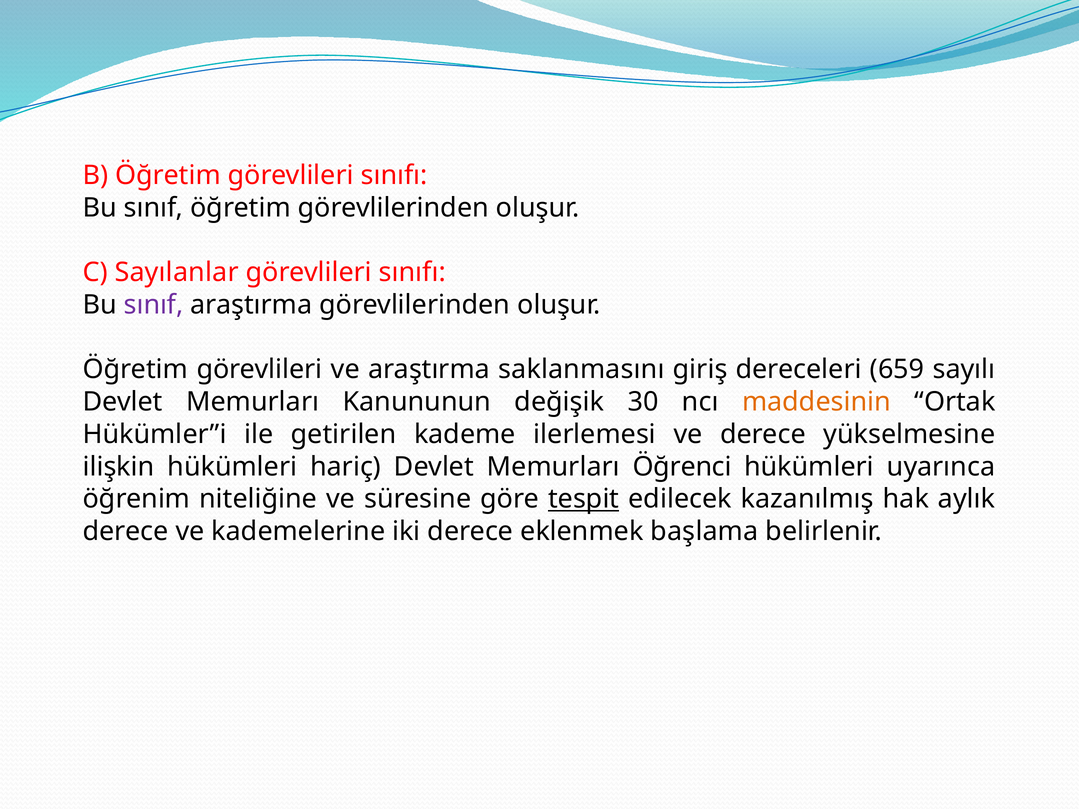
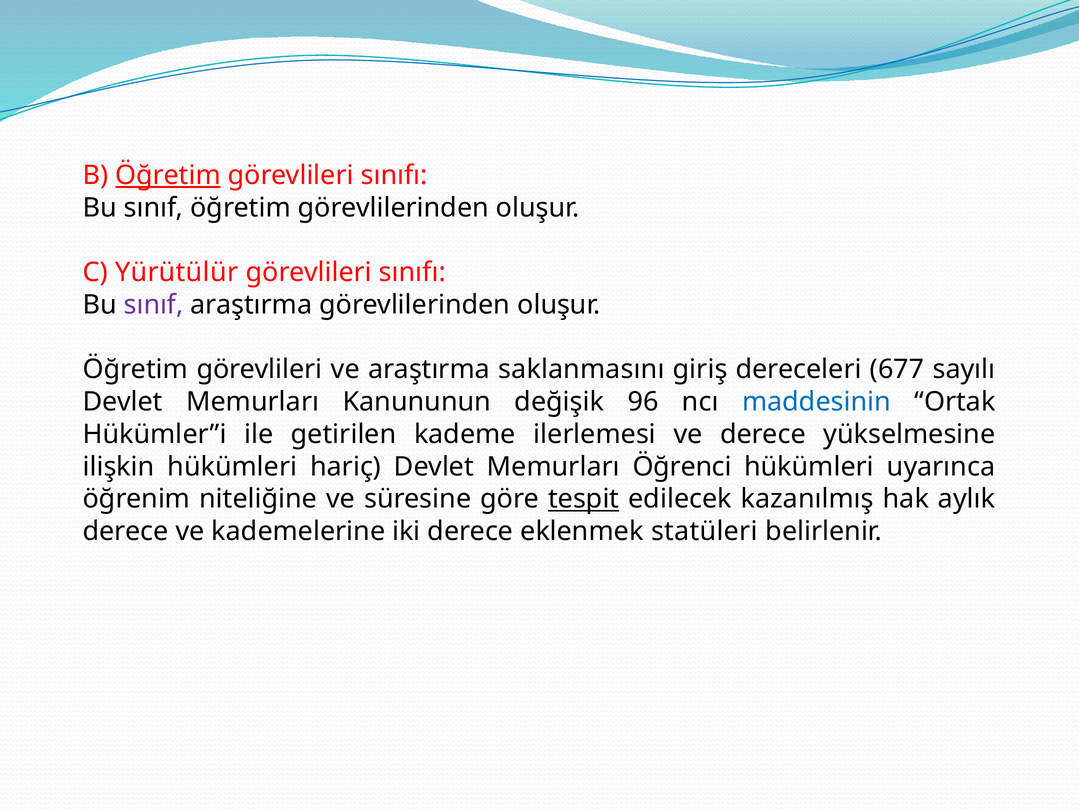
Öğretim underline: none -> present (168, 175)
Sayılanlar: Sayılanlar -> Yürütülür (177, 273)
659: 659 -> 677 (897, 370)
30: 30 -> 96 (643, 402)
maddesinin colour: orange -> blue (816, 402)
başlama: başlama -> statüleri (704, 532)
